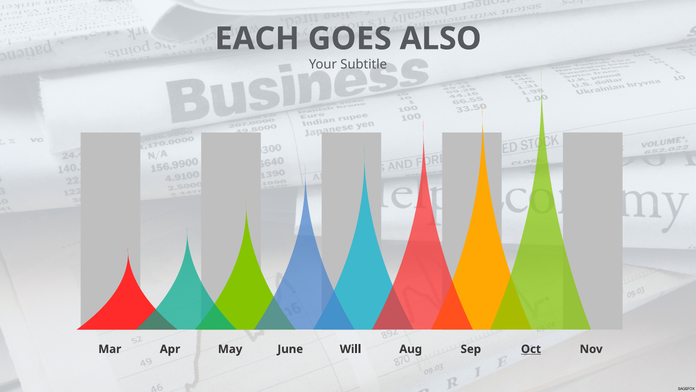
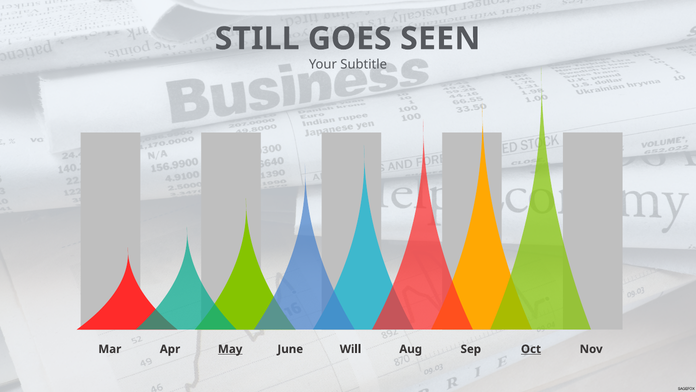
EACH: EACH -> STILL (257, 39)
ALSO: ALSO -> SEEN (440, 39)
May underline: none -> present (230, 349)
